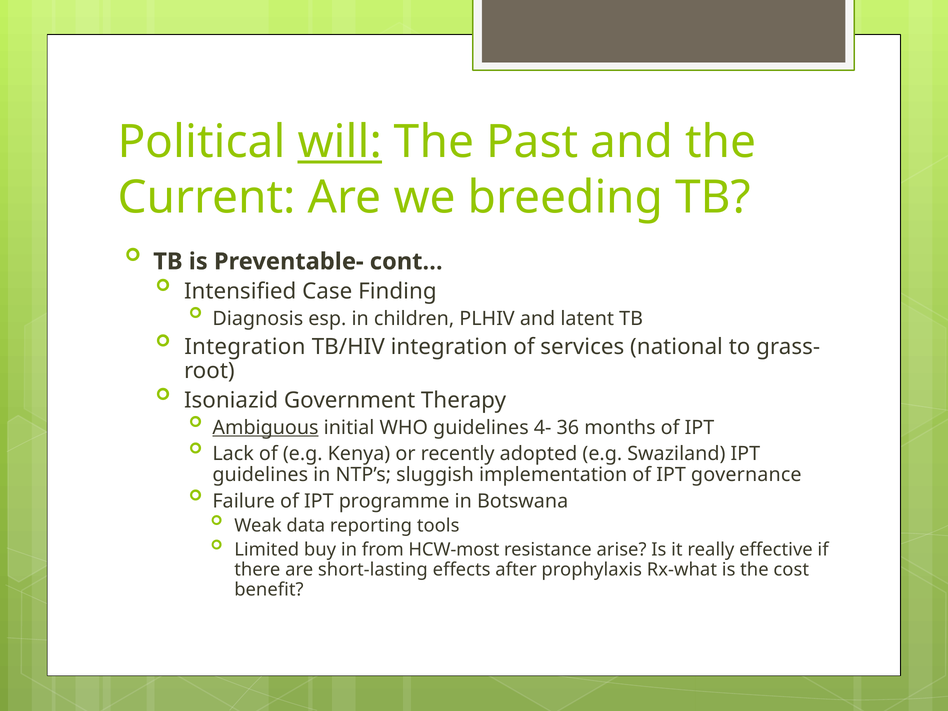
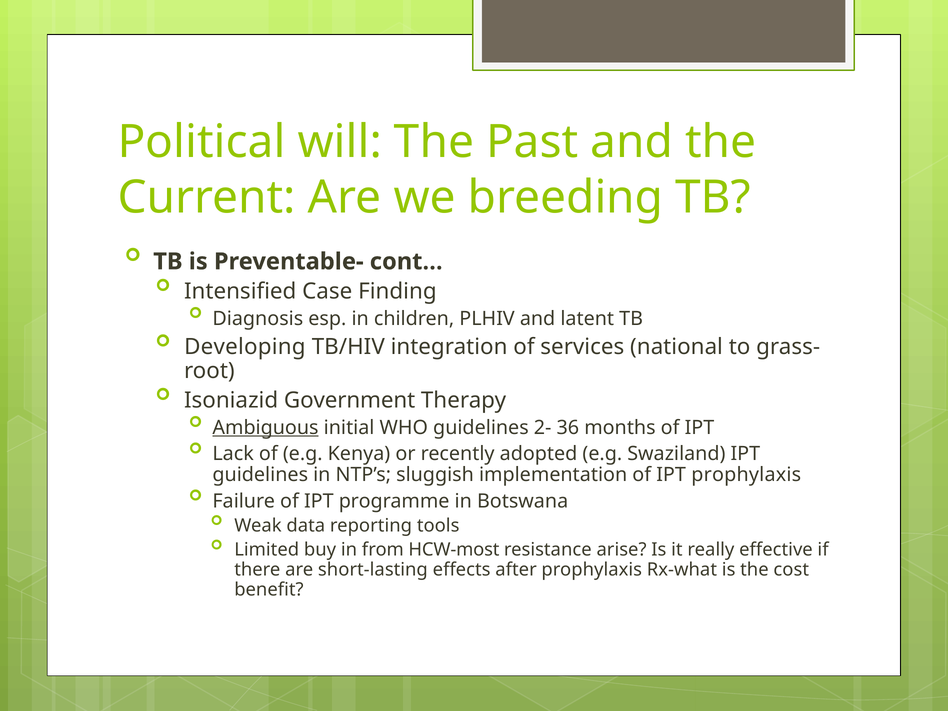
will underline: present -> none (340, 142)
Integration: Integration -> Developing (245, 347)
4-: 4- -> 2- (543, 428)
IPT governance: governance -> prophylaxis (746, 475)
